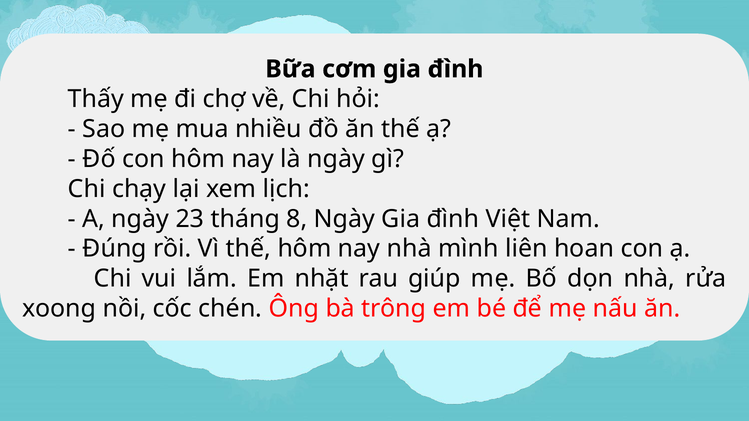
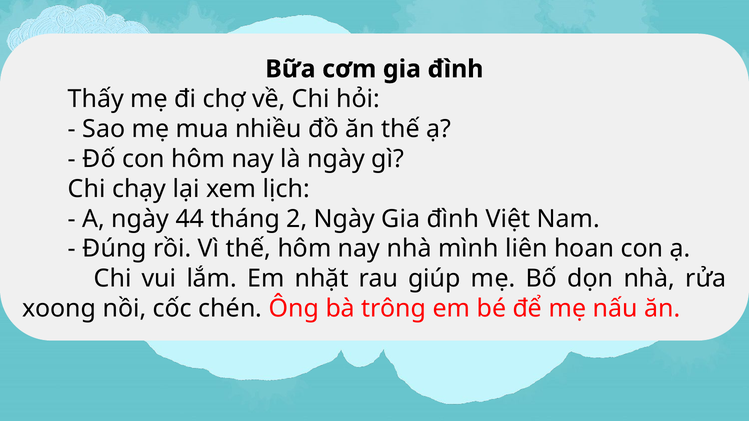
23: 23 -> 44 (190, 219)
8: 8 -> 2 (297, 219)
